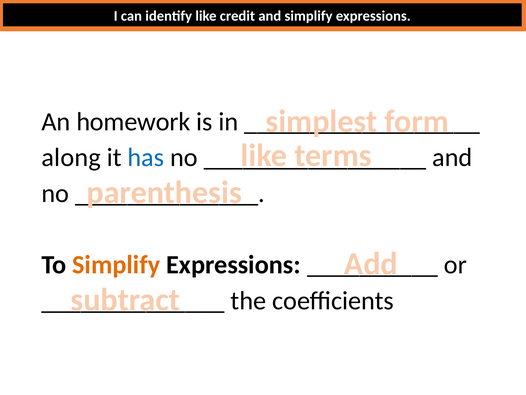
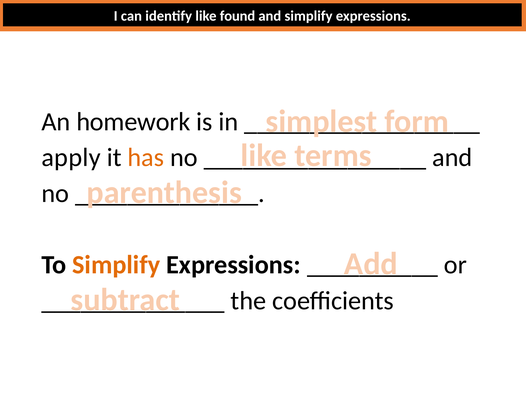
credit: credit -> found (237, 16)
along: along -> apply (71, 157)
has colour: blue -> orange (146, 157)
